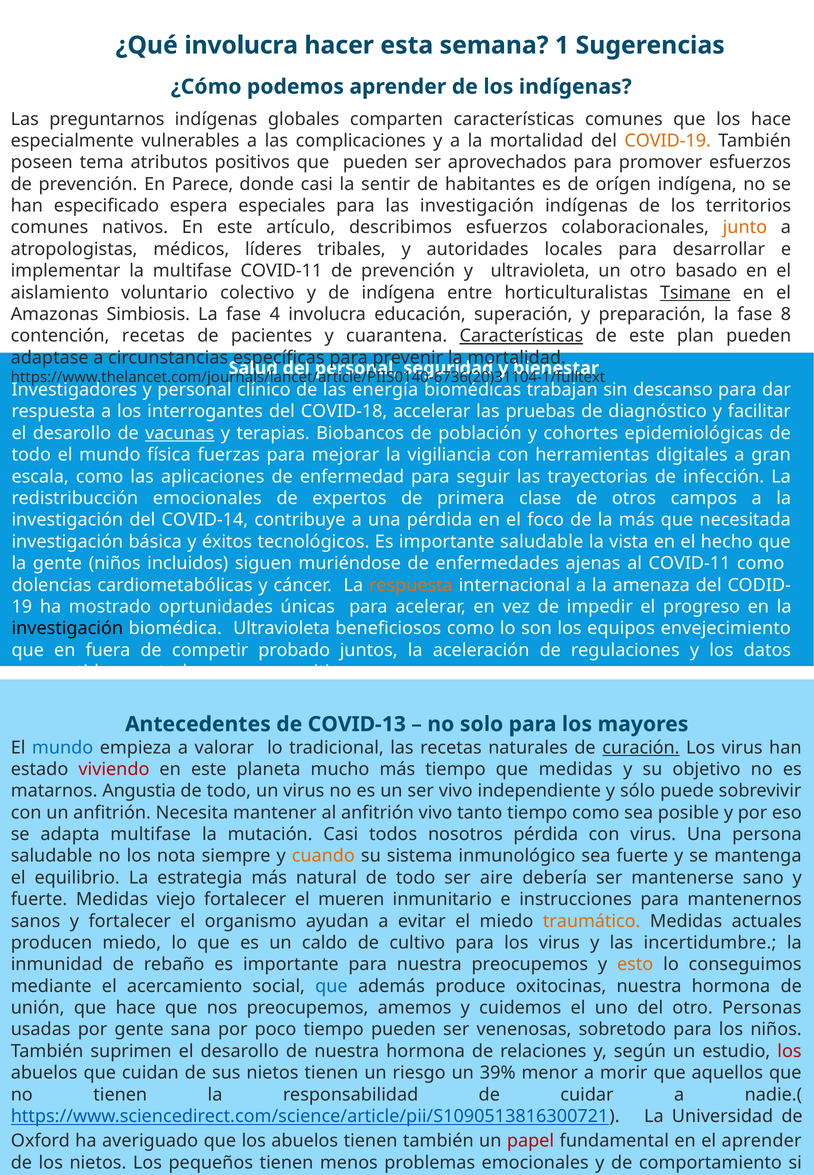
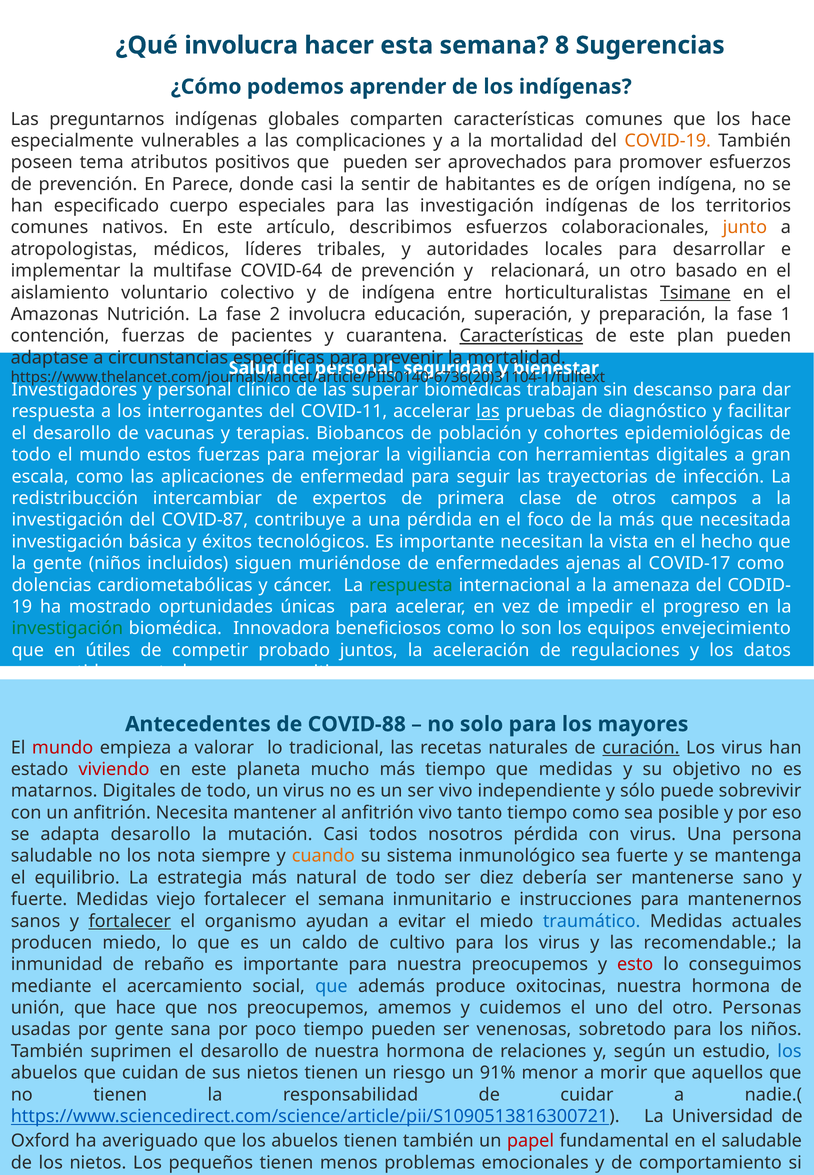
1: 1 -> 8 (562, 45)
espera: espera -> cuerpo (199, 206)
multifase COVID-11: COVID-11 -> COVID-64 (281, 271)
y ultravioleta: ultravioleta -> relacionará (540, 271)
Simbiosis: Simbiosis -> Nutrición (148, 315)
4: 4 -> 2 (275, 315)
8: 8 -> 1 (786, 315)
contención recetas: recetas -> fuerzas (153, 336)
energía: energía -> superar (385, 390)
COVID-18: COVID-18 -> COVID-11 (344, 412)
las underline: none -> present (488, 412)
vacunas underline: present -> none (180, 434)
física: física -> estos (169, 455)
redistribucción emocionales: emocionales -> intercambiar (207, 499)
COVID-14: COVID-14 -> COVID-87 (205, 520)
importante saludable: saludable -> necesitan (542, 542)
al COVID-11: COVID-11 -> COVID-17 (689, 564)
respuesta colour: orange -> green (411, 585)
investigación colour: black -> green (67, 629)
biomédica Ultravioleta: Ultravioleta -> Innovadora (282, 629)
fuera: fuera -> útiles (108, 651)
COVID-13: COVID-13 -> COVID-88 (357, 725)
mundo colour: blue -> red (63, 748)
matarnos Angustia: Angustia -> Digitales (139, 791)
adapta multifase: multifase -> desarollo (151, 835)
aire: aire -> diez (497, 878)
el mueren: mueren -> semana (351, 900)
fortalecer underline: none -> present (130, 922)
traumático colour: orange -> blue (592, 922)
incertidumbre: incertidumbre -> recomendable (710, 943)
esto colour: orange -> red (635, 965)
los colour: red -> blue (789, 1052)
39%: 39% -> 91% (498, 1074)
el aprender: aprender -> saludable (762, 1142)
